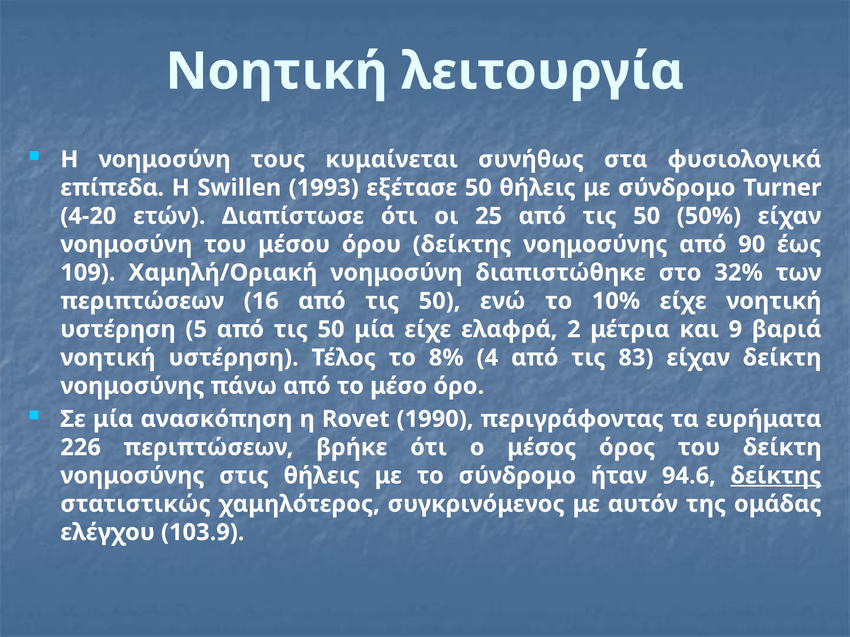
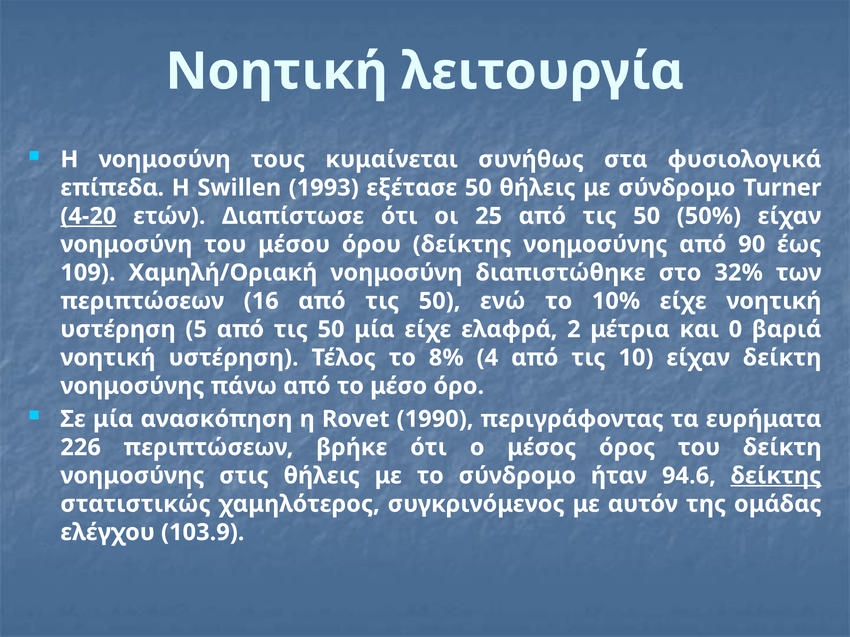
4-20 underline: none -> present (88, 216)
9: 9 -> 0 (735, 330)
83: 83 -> 10 (636, 358)
